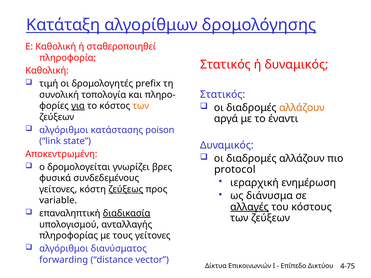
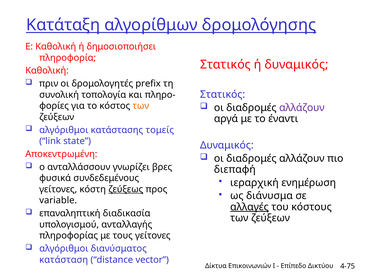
σταθεροποιηθεί: σταθεροποιηθεί -> δημοσιοποιήσει (121, 47)
τιμή: τιμή -> πριν (49, 84)
αλλάζουν colour: orange -> purple (302, 108)
για underline: present -> none (78, 106)
poison: poison -> τομείς (160, 130)
δρομολογείται: δρομολογείται -> ανταλλάσσουν (79, 167)
protocol: protocol -> διεπαφή (235, 170)
διαδικασία underline: present -> none (127, 214)
forwarding: forwarding -> κατάσταση (64, 260)
